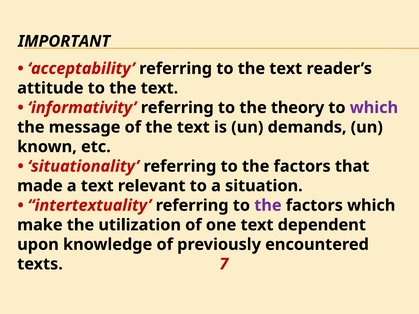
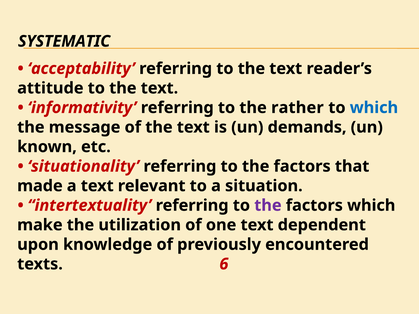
IMPORTANT: IMPORTANT -> SYSTEMATIC (64, 41)
theory: theory -> rather (297, 108)
which colour: purple -> blue (374, 108)
7: 7 -> 6 (224, 264)
